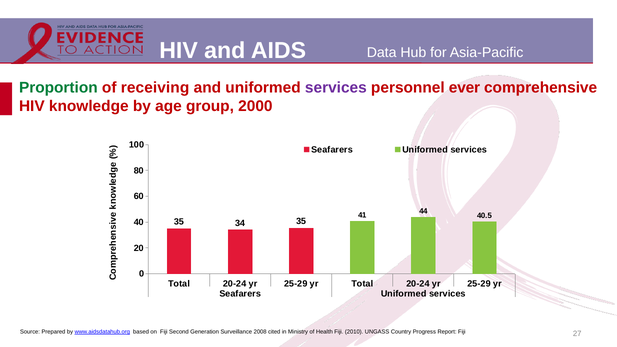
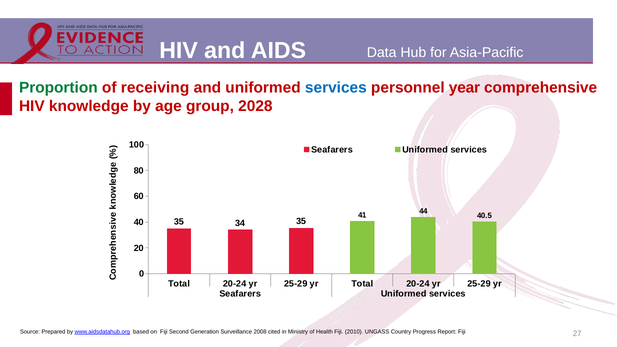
services colour: purple -> blue (336, 88)
ever: ever -> year (464, 88)
2000: 2000 -> 2028 (255, 106)
